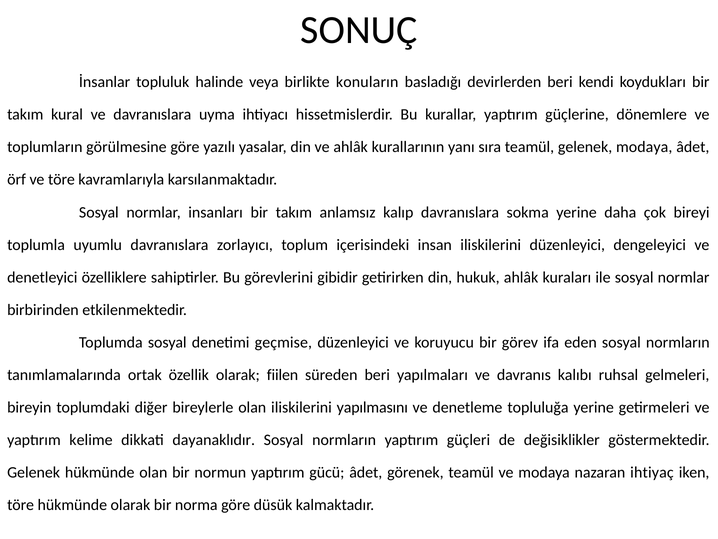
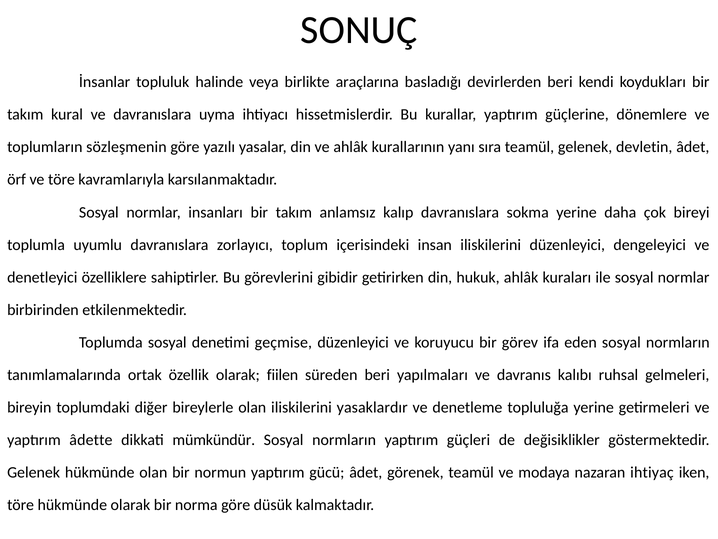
konuların: konuların -> araçlarına (367, 82)
görülmesine: görülmesine -> sözleşmenin (126, 147)
gelenek modaya: modaya -> devletin (644, 147)
yapılmasını: yapılmasını -> yasaklardır (372, 407)
kelime: kelime -> âdette (91, 440)
dayanaklıdır: dayanaklıdır -> mümkündür (214, 440)
